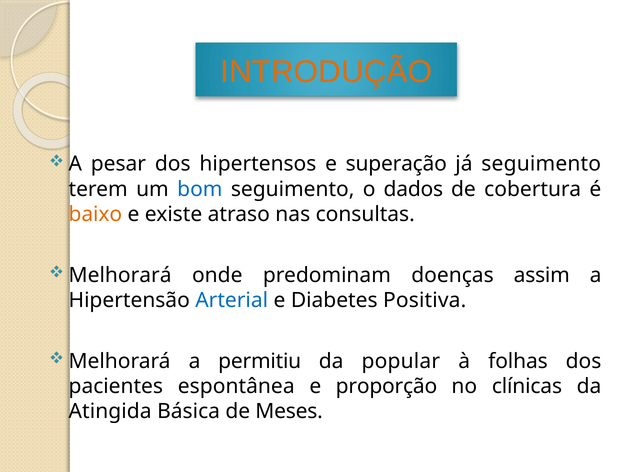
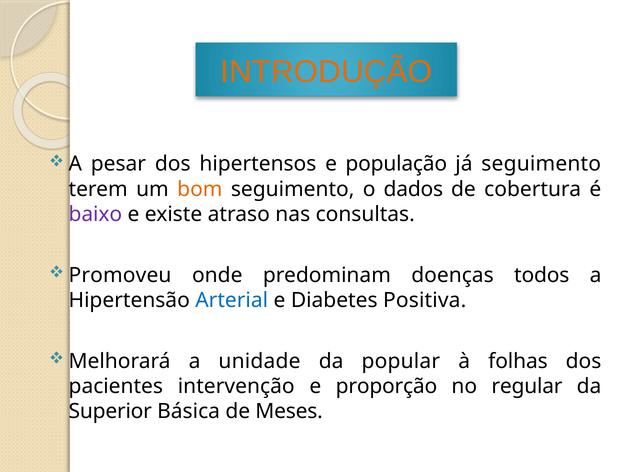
superação: superação -> população (396, 164)
bom colour: blue -> orange (200, 189)
baixo colour: orange -> purple (95, 215)
Melhorará: Melhorará -> Promoveu (120, 275)
assim: assim -> todos (542, 275)
permitiu: permitiu -> unidade (260, 362)
espontânea: espontânea -> intervenção (236, 387)
clínicas: clínicas -> regular (527, 387)
Atingida: Atingida -> Superior (110, 412)
